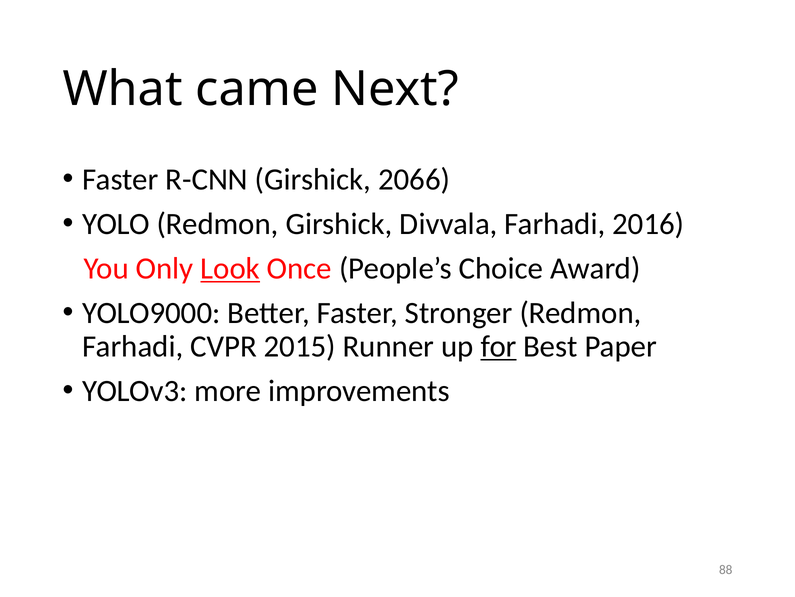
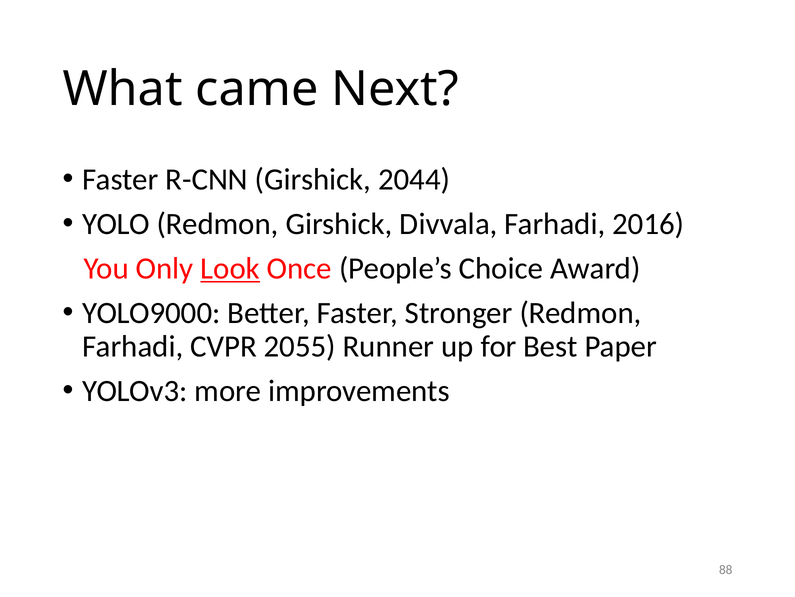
2066: 2066 -> 2044 (414, 179)
2015: 2015 -> 2055 (300, 346)
for underline: present -> none (499, 346)
